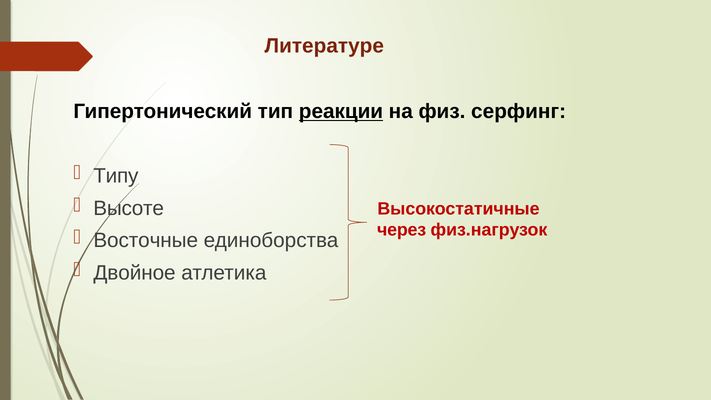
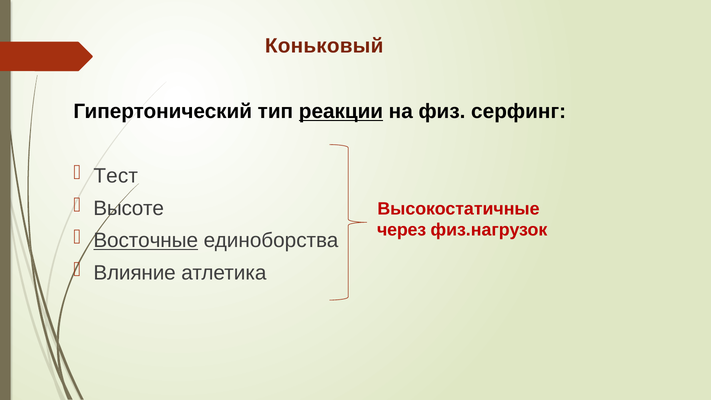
Литературе: Литературе -> Коньковый (324, 46)
Типу: Типу -> Тест (116, 176)
Восточные underline: none -> present (146, 240)
Двойное: Двойное -> Влияние (135, 273)
